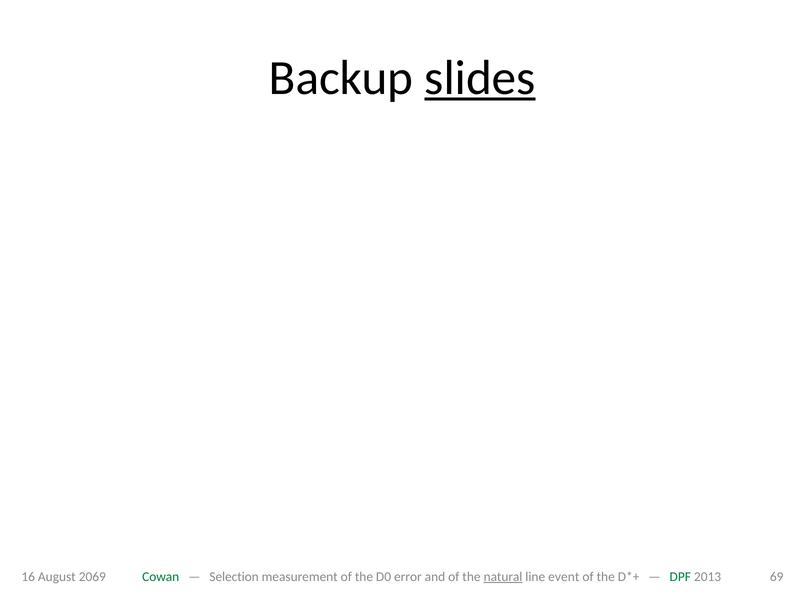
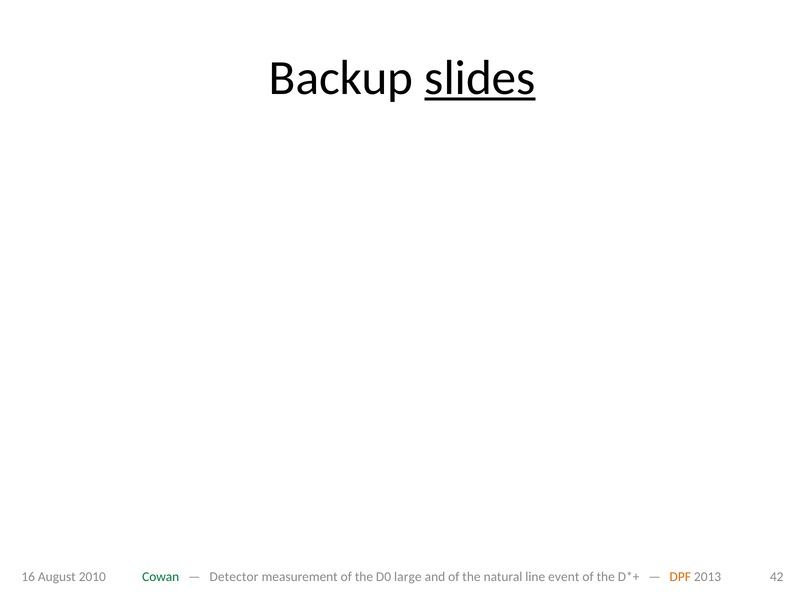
Selection: Selection -> Detector (234, 576)
error: error -> large (408, 576)
natural underline: present -> none (503, 576)
DPF colour: green -> orange (680, 576)
69: 69 -> 42 (777, 576)
2069: 2069 -> 2010 (92, 577)
